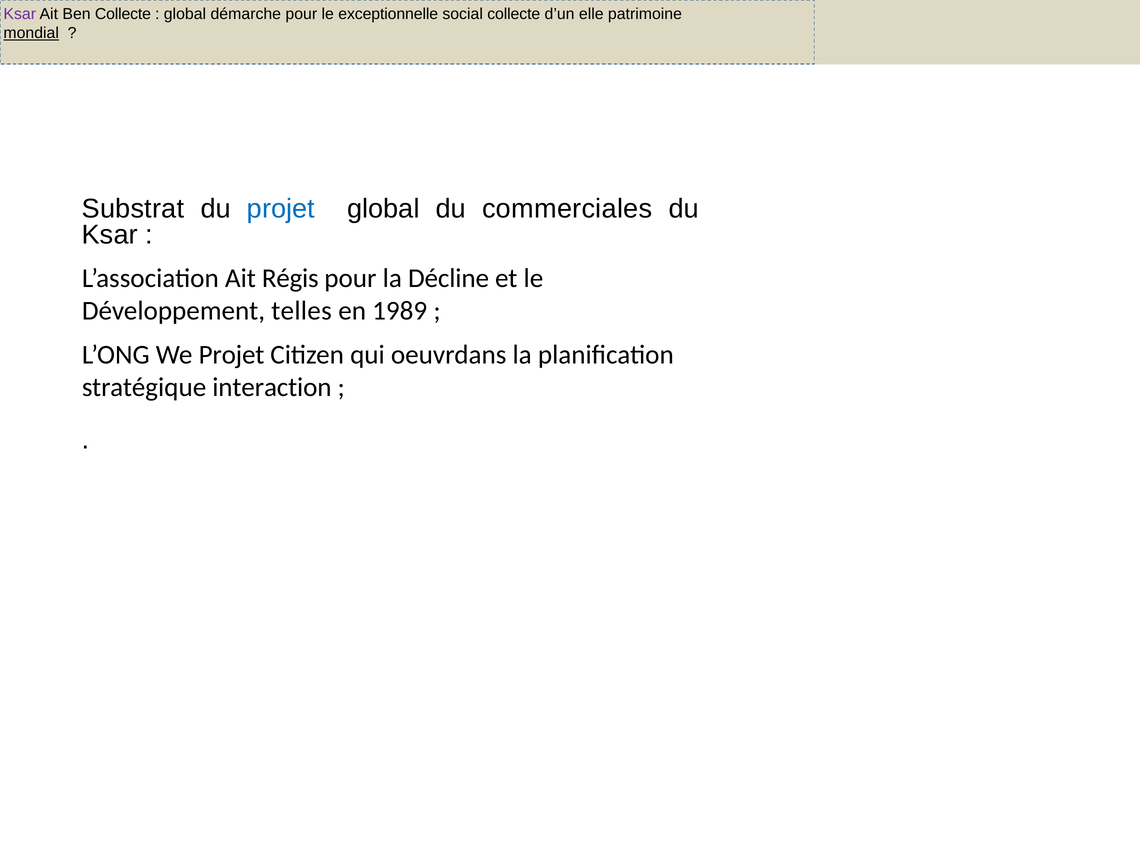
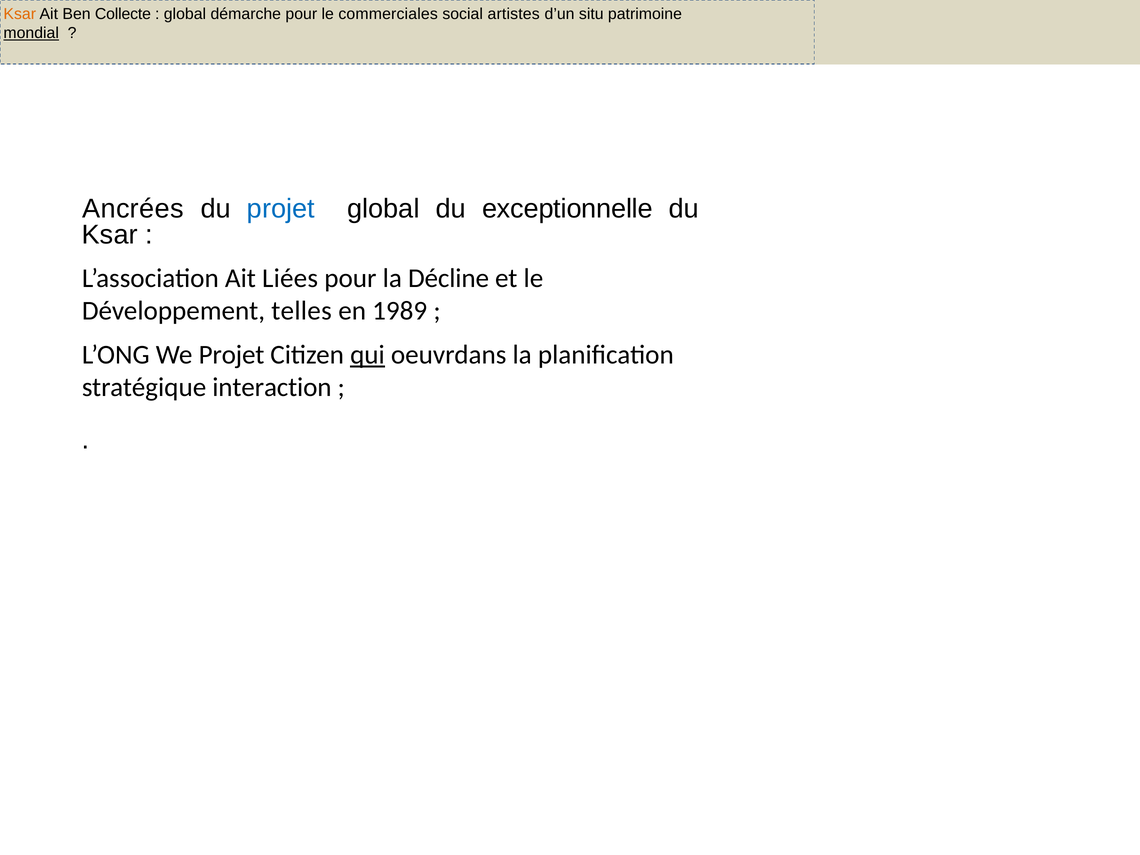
Ksar colour: purple -> orange (20, 14)
exceptionnelle: exceptionnelle -> commerciales (388, 14)
social collecte: collecte -> artistes (514, 14)
elle: elle -> situ (591, 14)
Substrat: Substrat -> Ancrées (133, 209)
commerciales: commerciales -> exceptionnelle (567, 209)
Régis: Régis -> Liées (290, 278)
qui underline: none -> present (367, 355)
